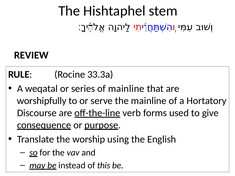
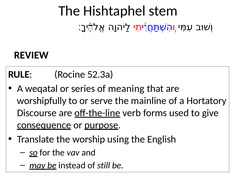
33.3a: 33.3a -> 52.3a (100, 75)
of mainline: mainline -> meaning (126, 89)
this: this -> still (104, 166)
